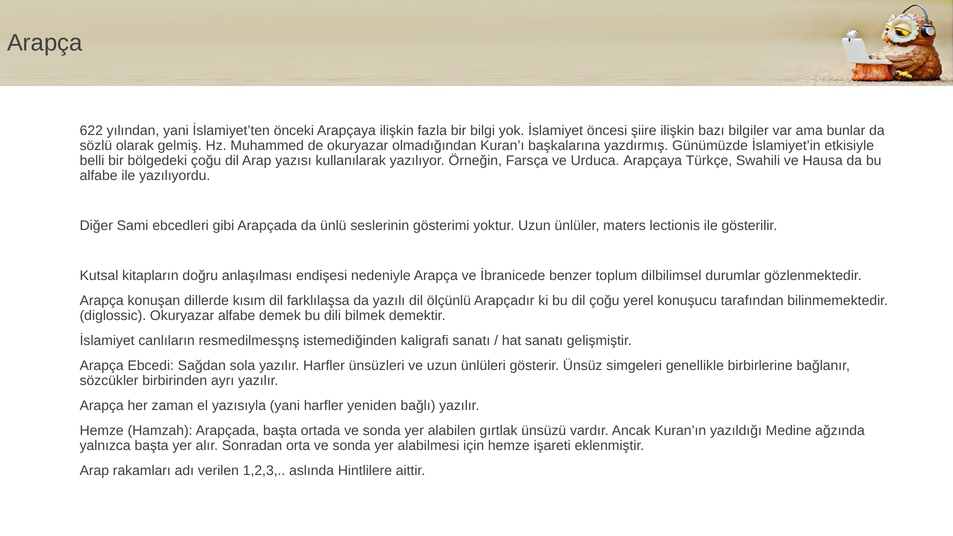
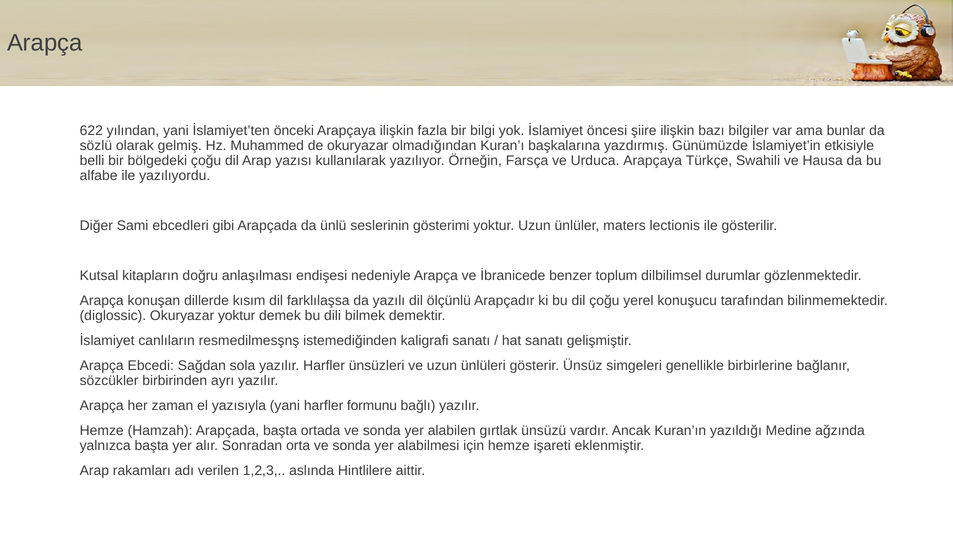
Okuryazar alfabe: alfabe -> yoktur (237, 316)
yeniden: yeniden -> formunu (372, 406)
